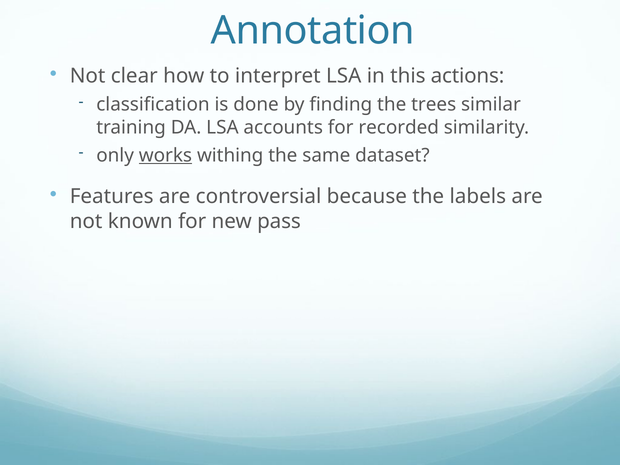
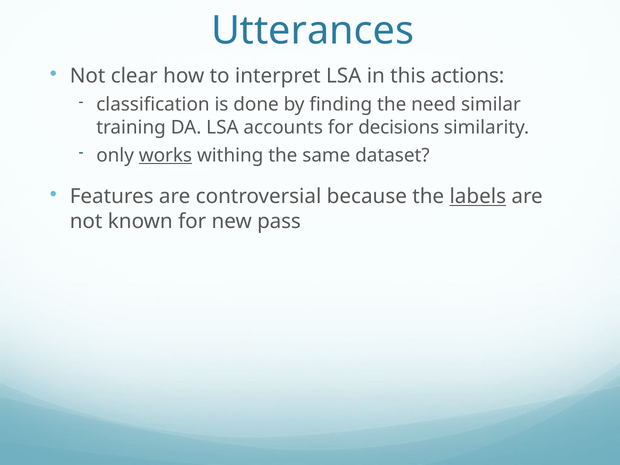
Annotation: Annotation -> Utterances (313, 31)
trees: trees -> need (434, 105)
recorded: recorded -> decisions (399, 127)
labels underline: none -> present (478, 196)
